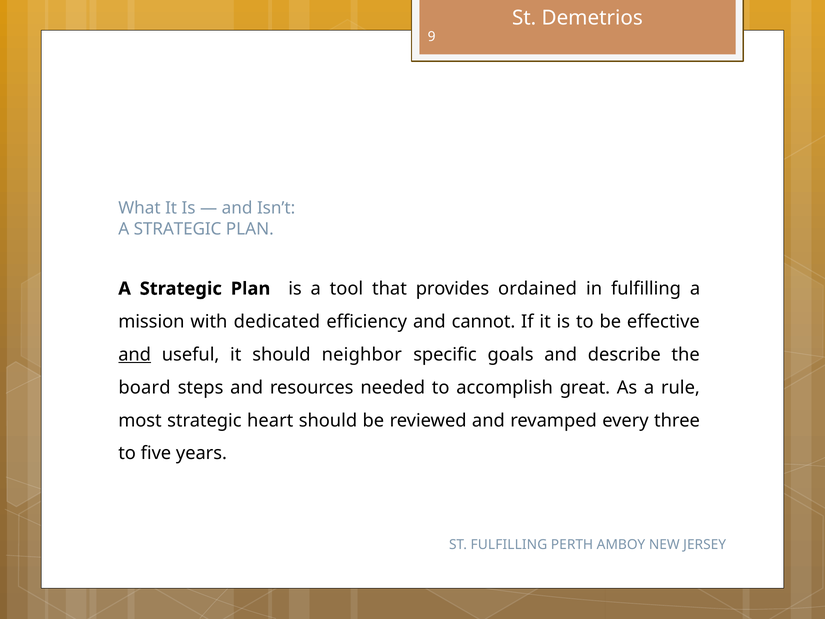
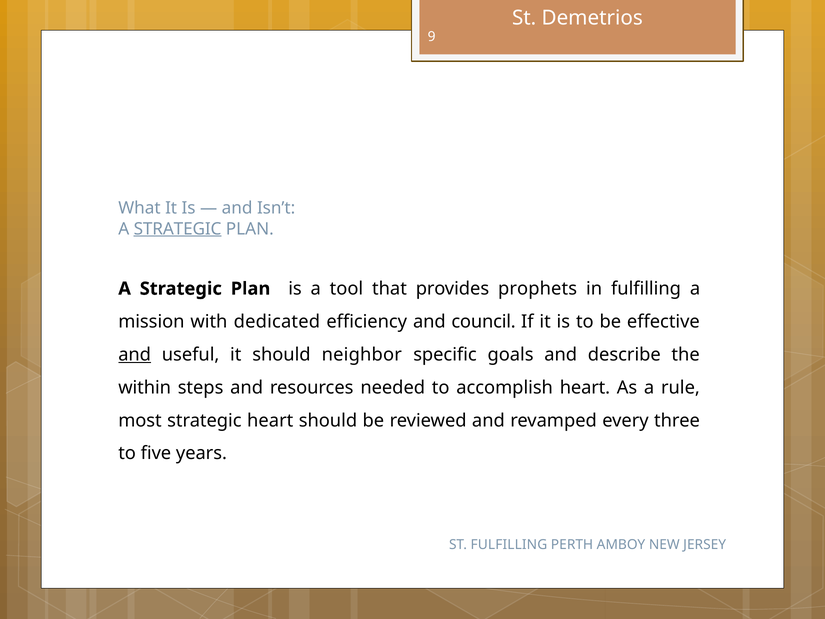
STRATEGIC underline: none -> present (178, 229)
ordained: ordained -> prophets (538, 289)
cannot: cannot -> council (484, 322)
board: board -> within (145, 387)
accomplish great: great -> heart (585, 387)
